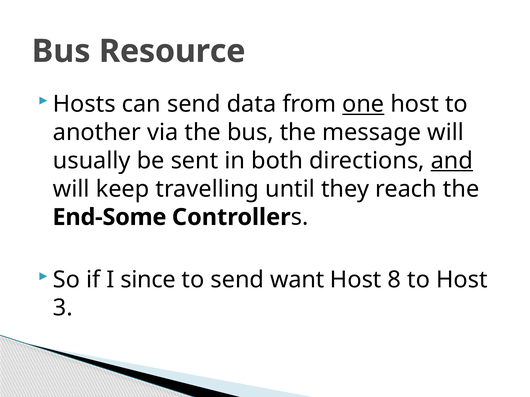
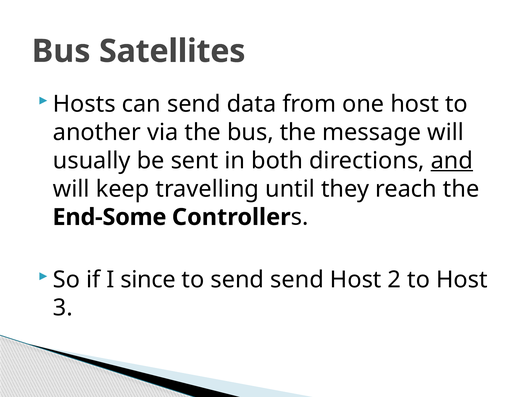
Resource: Resource -> Satellites (172, 51)
one underline: present -> none (363, 104)
send want: want -> send (297, 280)
8: 8 -> 2 (394, 280)
